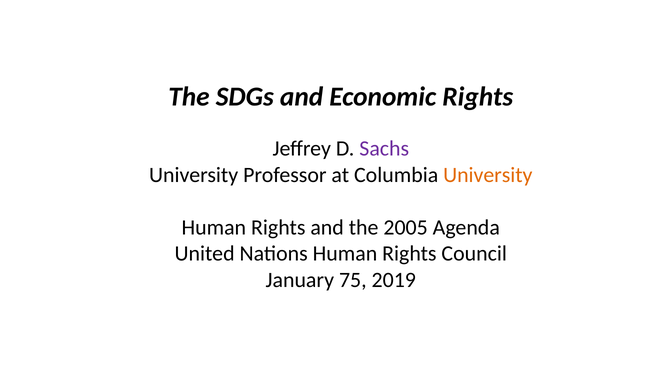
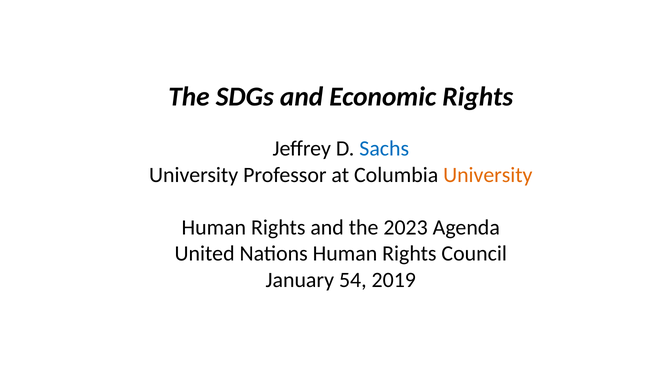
Sachs colour: purple -> blue (384, 149)
2005: 2005 -> 2023 (406, 227)
75: 75 -> 54 (353, 280)
